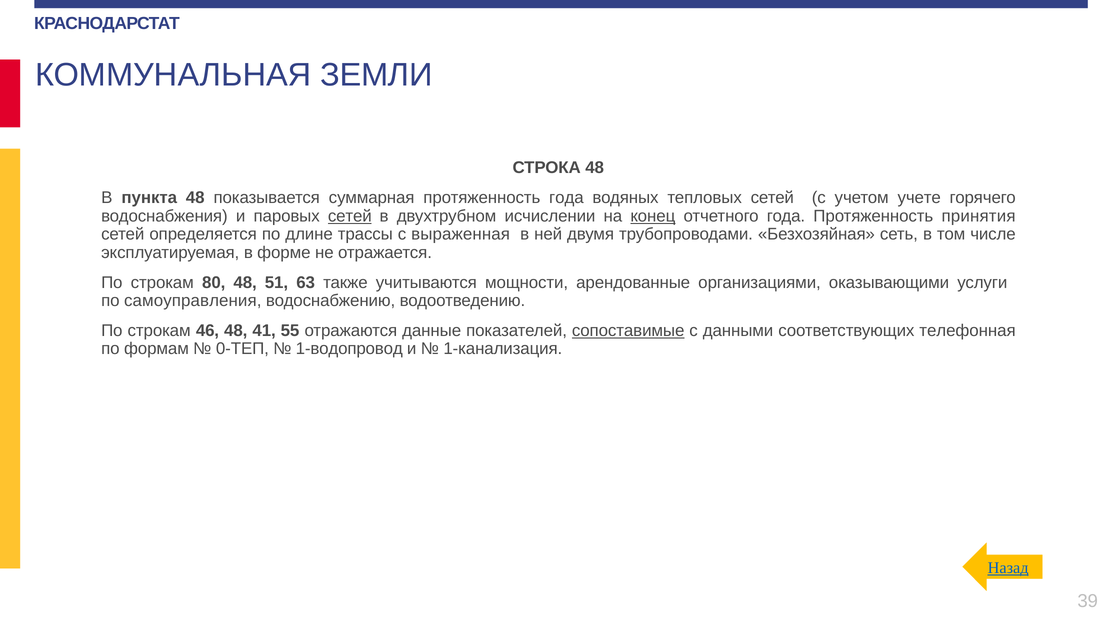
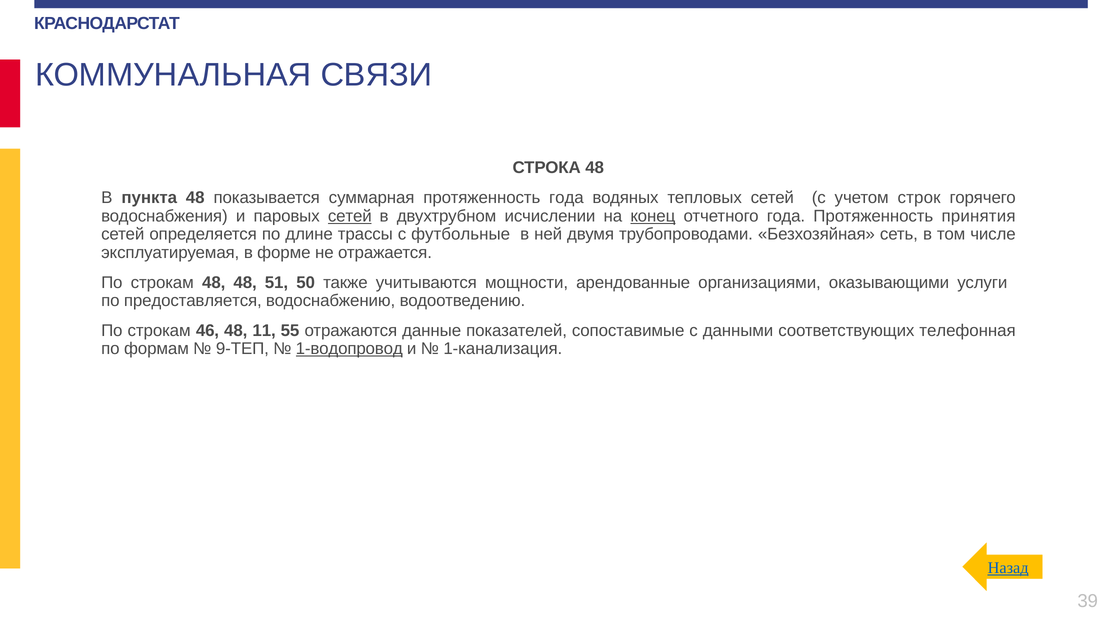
ЗЕМЛИ: ЗЕМЛИ -> СВЯЗИ (376, 75)
учете: учете -> строк (919, 198)
выраженная: выраженная -> футбольные (461, 234)
строкам 80: 80 -> 48 (214, 283)
63: 63 -> 50 (306, 283)
самоуправления: самоуправления -> предоставляется (193, 301)
41: 41 -> 11 (264, 331)
сопоставимые underline: present -> none (628, 331)
0-ТЕП: 0-ТЕП -> 9-ТЕП (242, 349)
1-водопровод underline: none -> present (349, 349)
